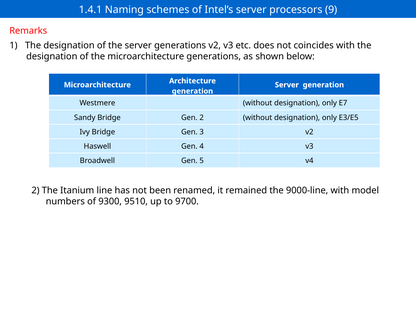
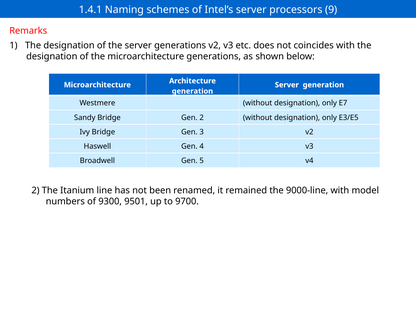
9510: 9510 -> 9501 (136, 202)
